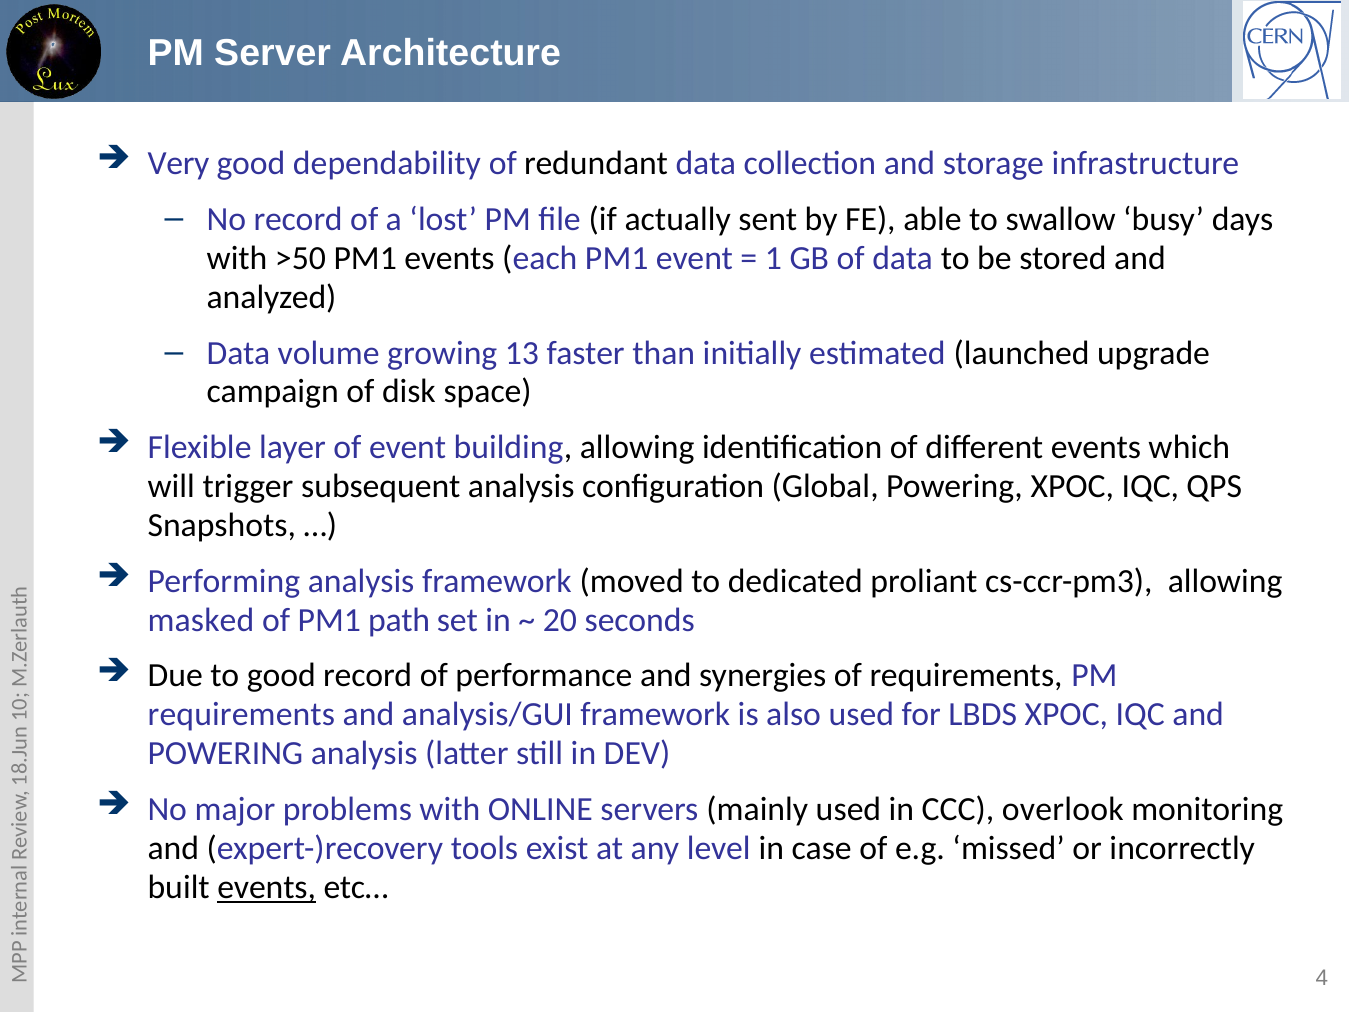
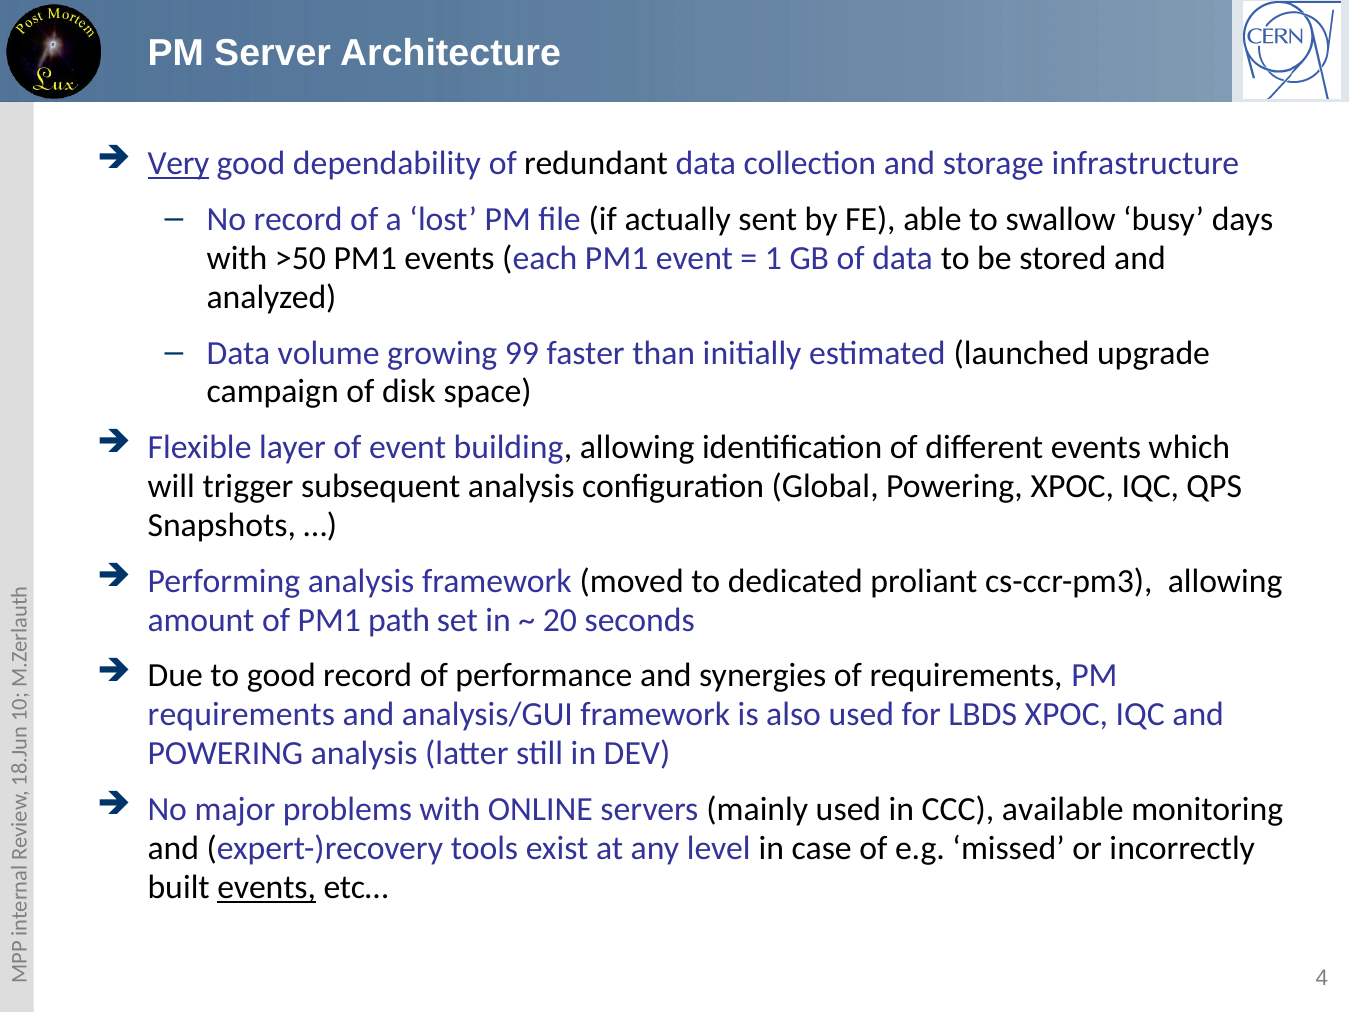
Very underline: none -> present (178, 164)
13: 13 -> 99 (522, 353)
masked: masked -> amount (201, 620)
overlook: overlook -> available (1063, 809)
